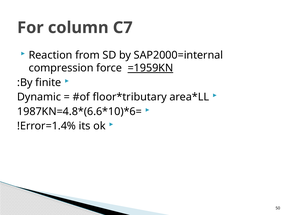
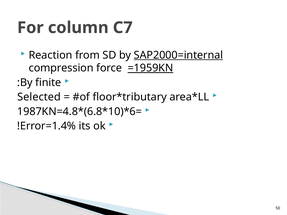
SAP2000=internal underline: none -> present (178, 55)
Dynamic: Dynamic -> Selected (39, 97)
6.6: 6.6 -> 6.8 (95, 112)
